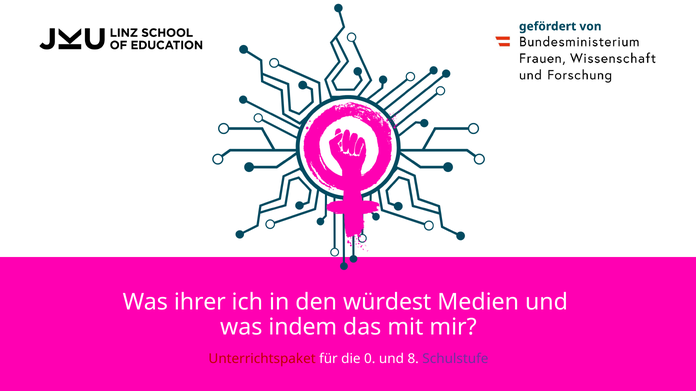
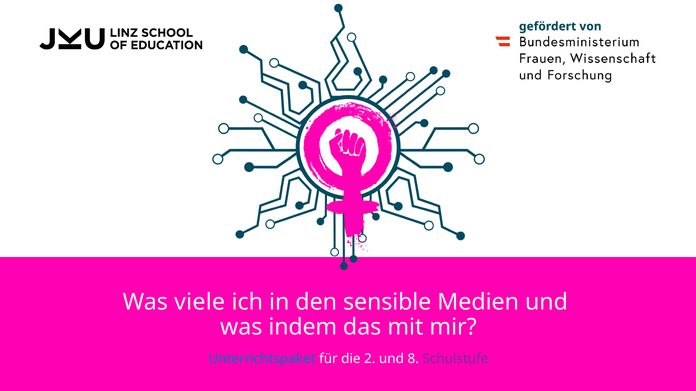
ihrer: ihrer -> viele (200, 302)
würdest: würdest -> sensible (387, 302)
Unterrichtspaket colour: red -> blue (262, 359)
0: 0 -> 2 (370, 359)
